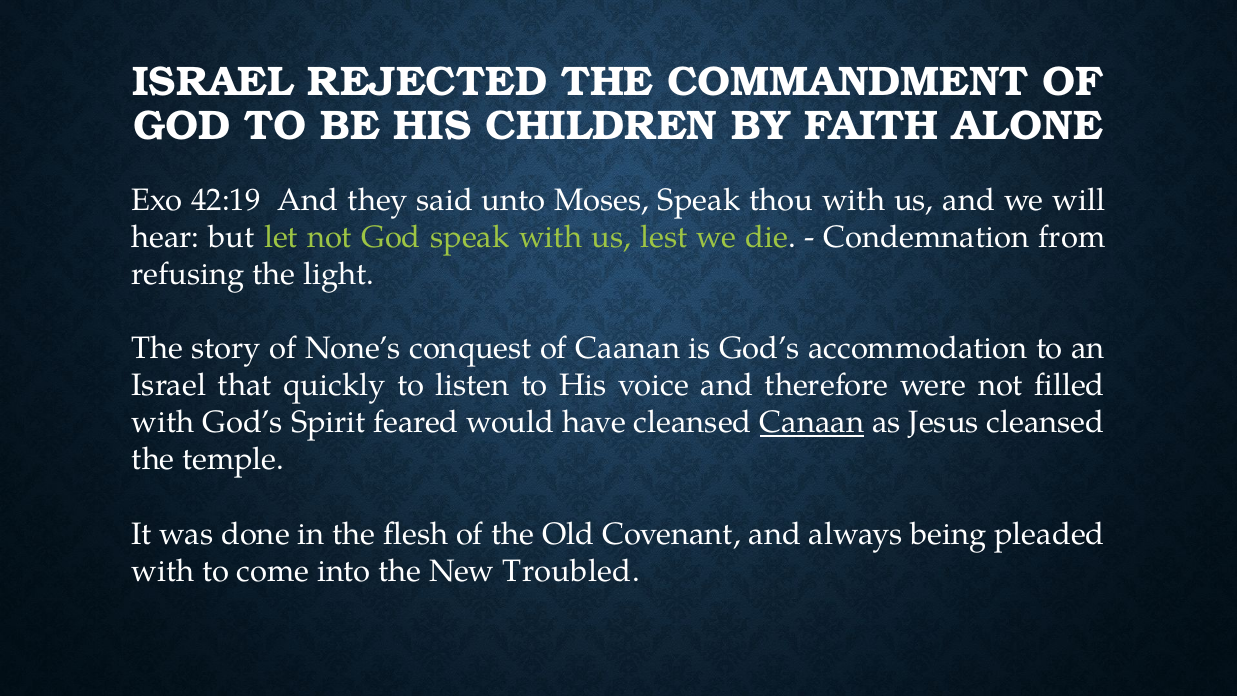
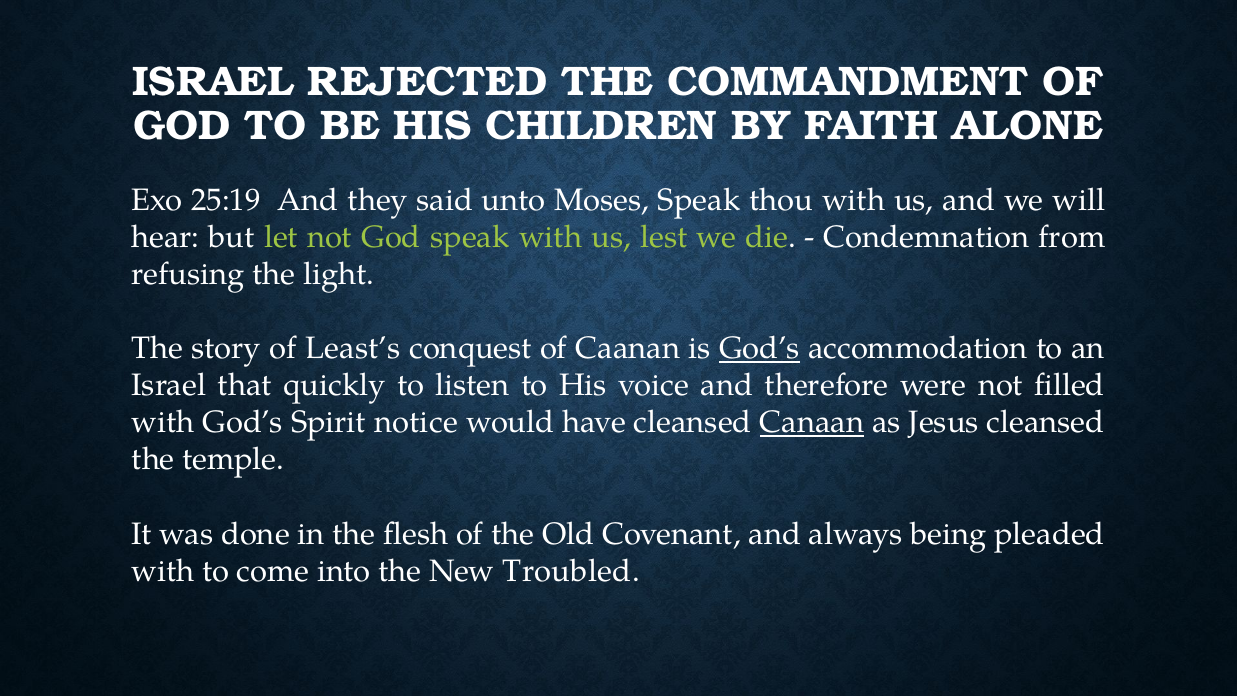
42:19: 42:19 -> 25:19 (226, 200)
None’s: None’s -> Least’s (353, 348)
God’s underline: none -> present (760, 348)
feared: feared -> notice (416, 423)
